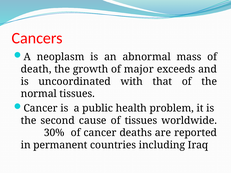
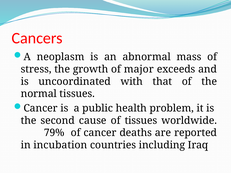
death: death -> stress (36, 69)
30%: 30% -> 79% (54, 133)
permanent: permanent -> incubation (60, 145)
